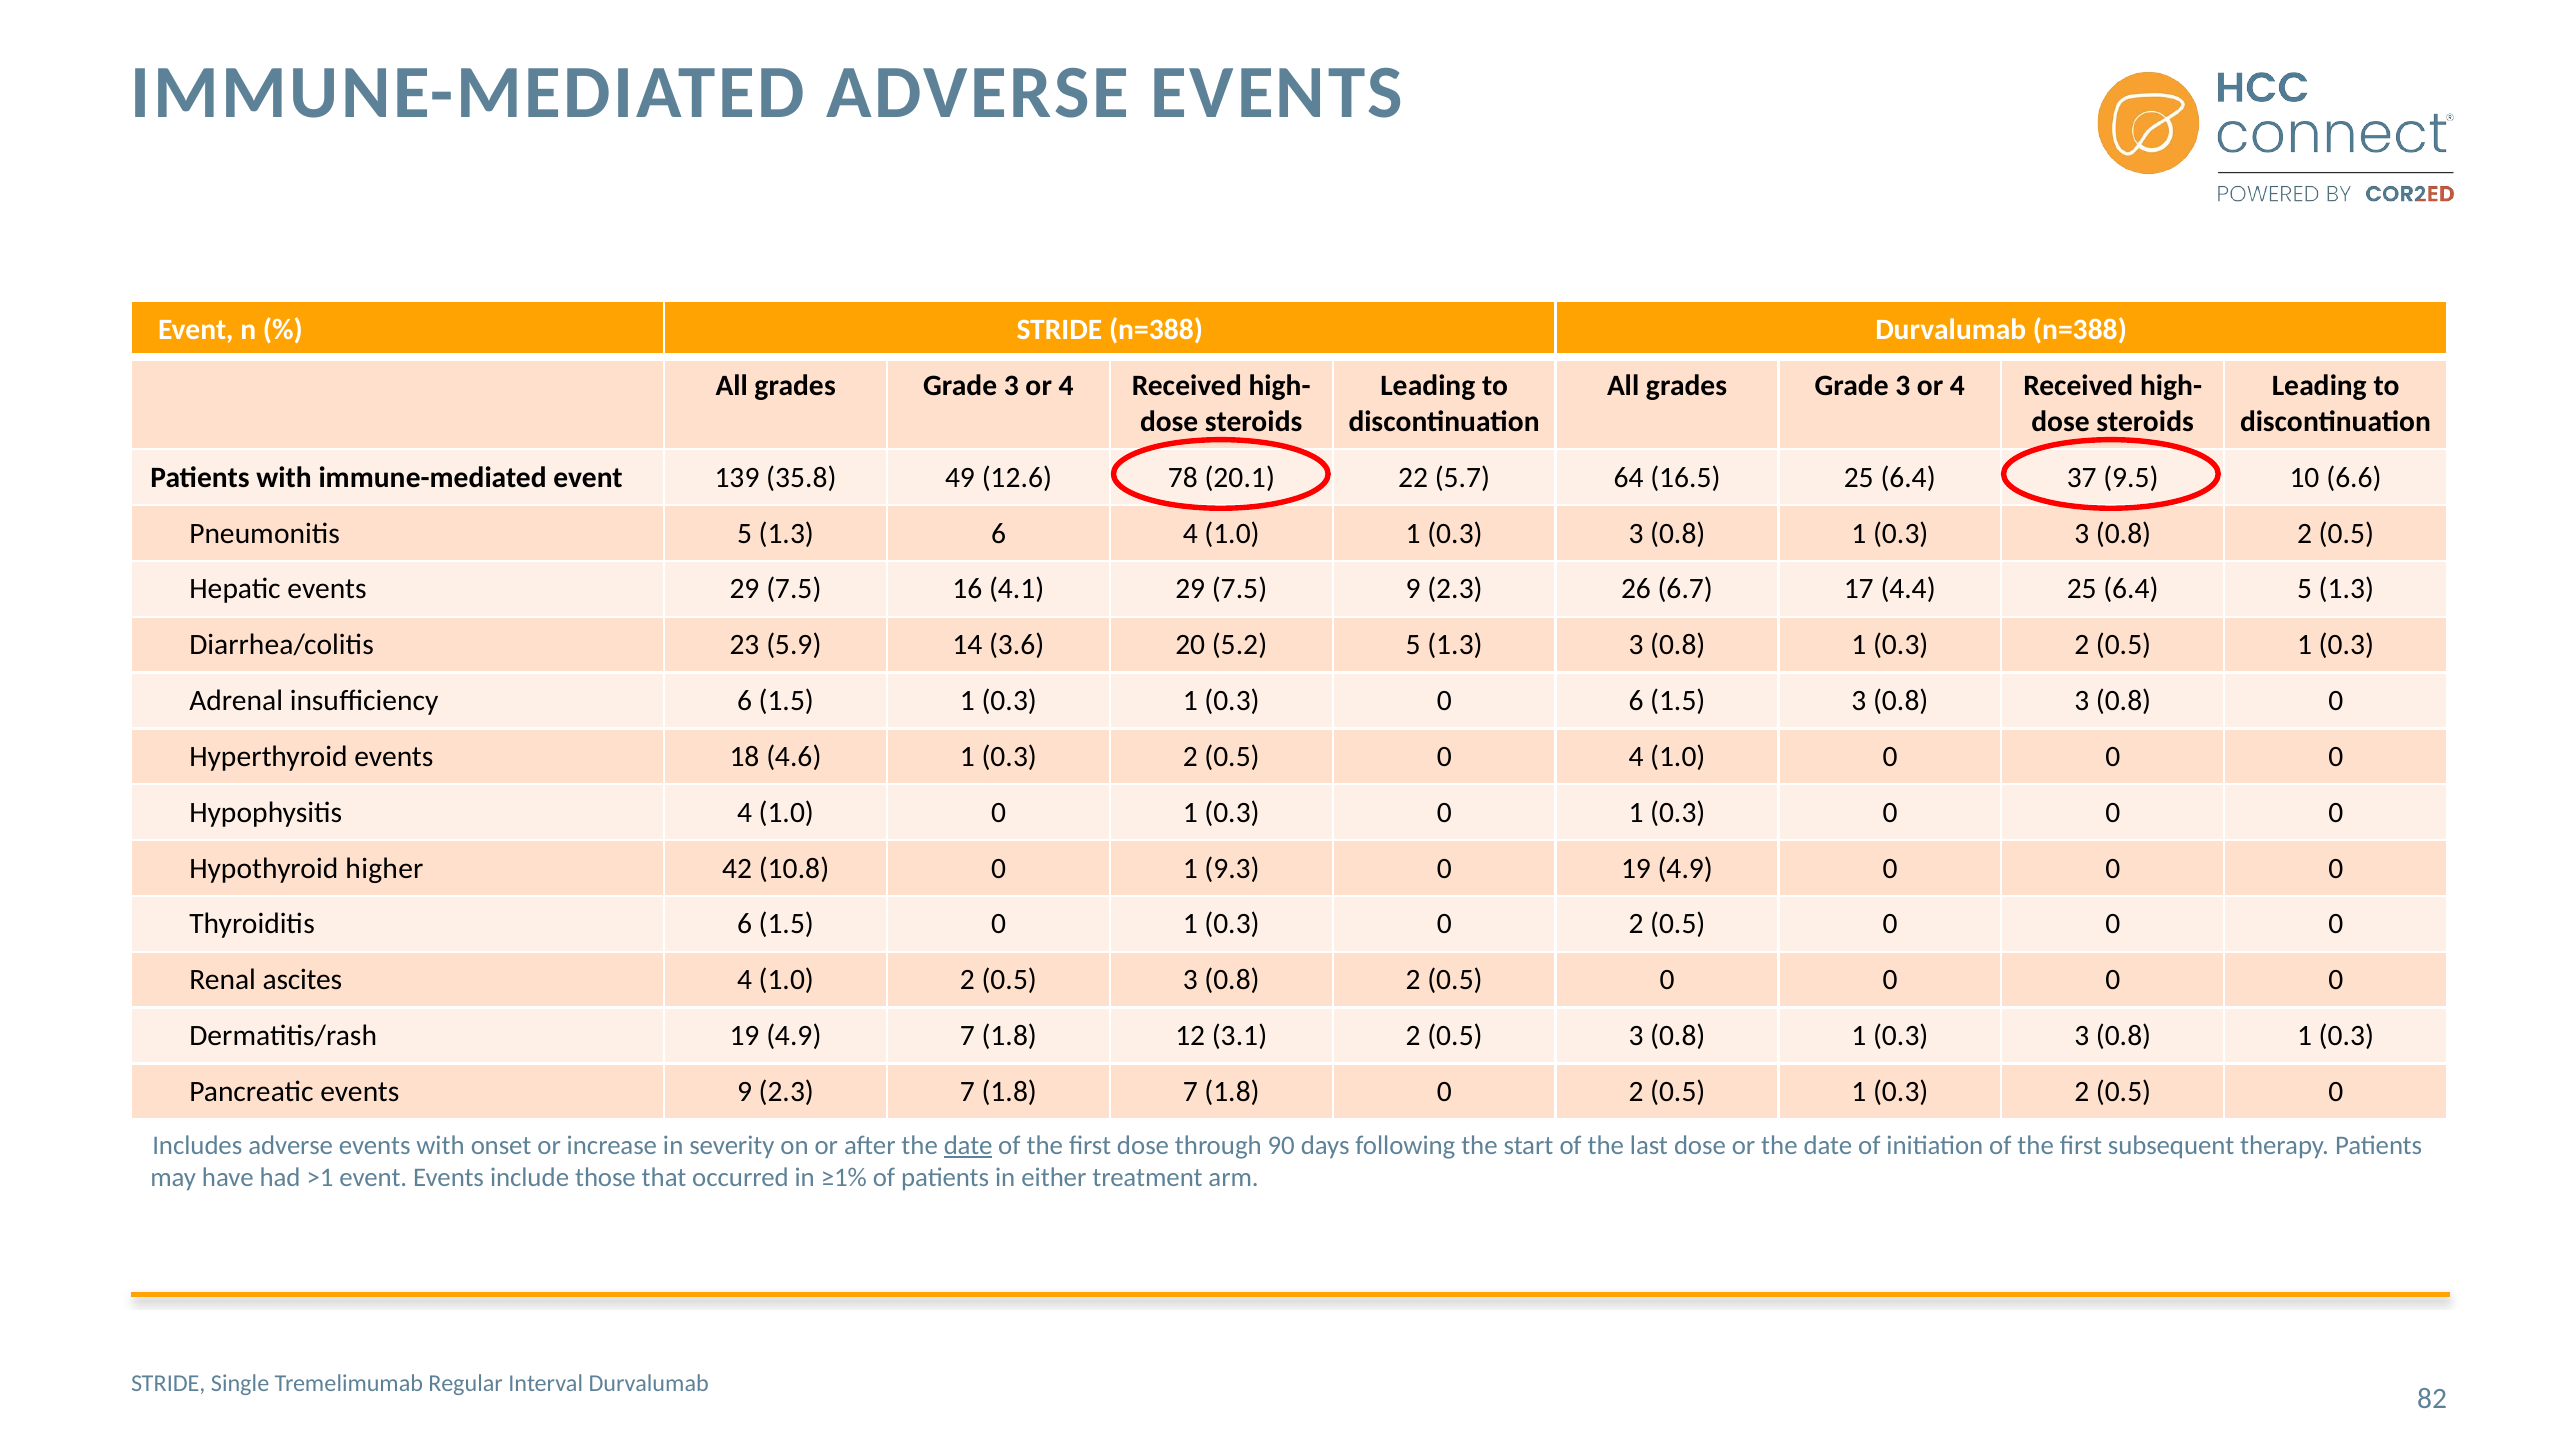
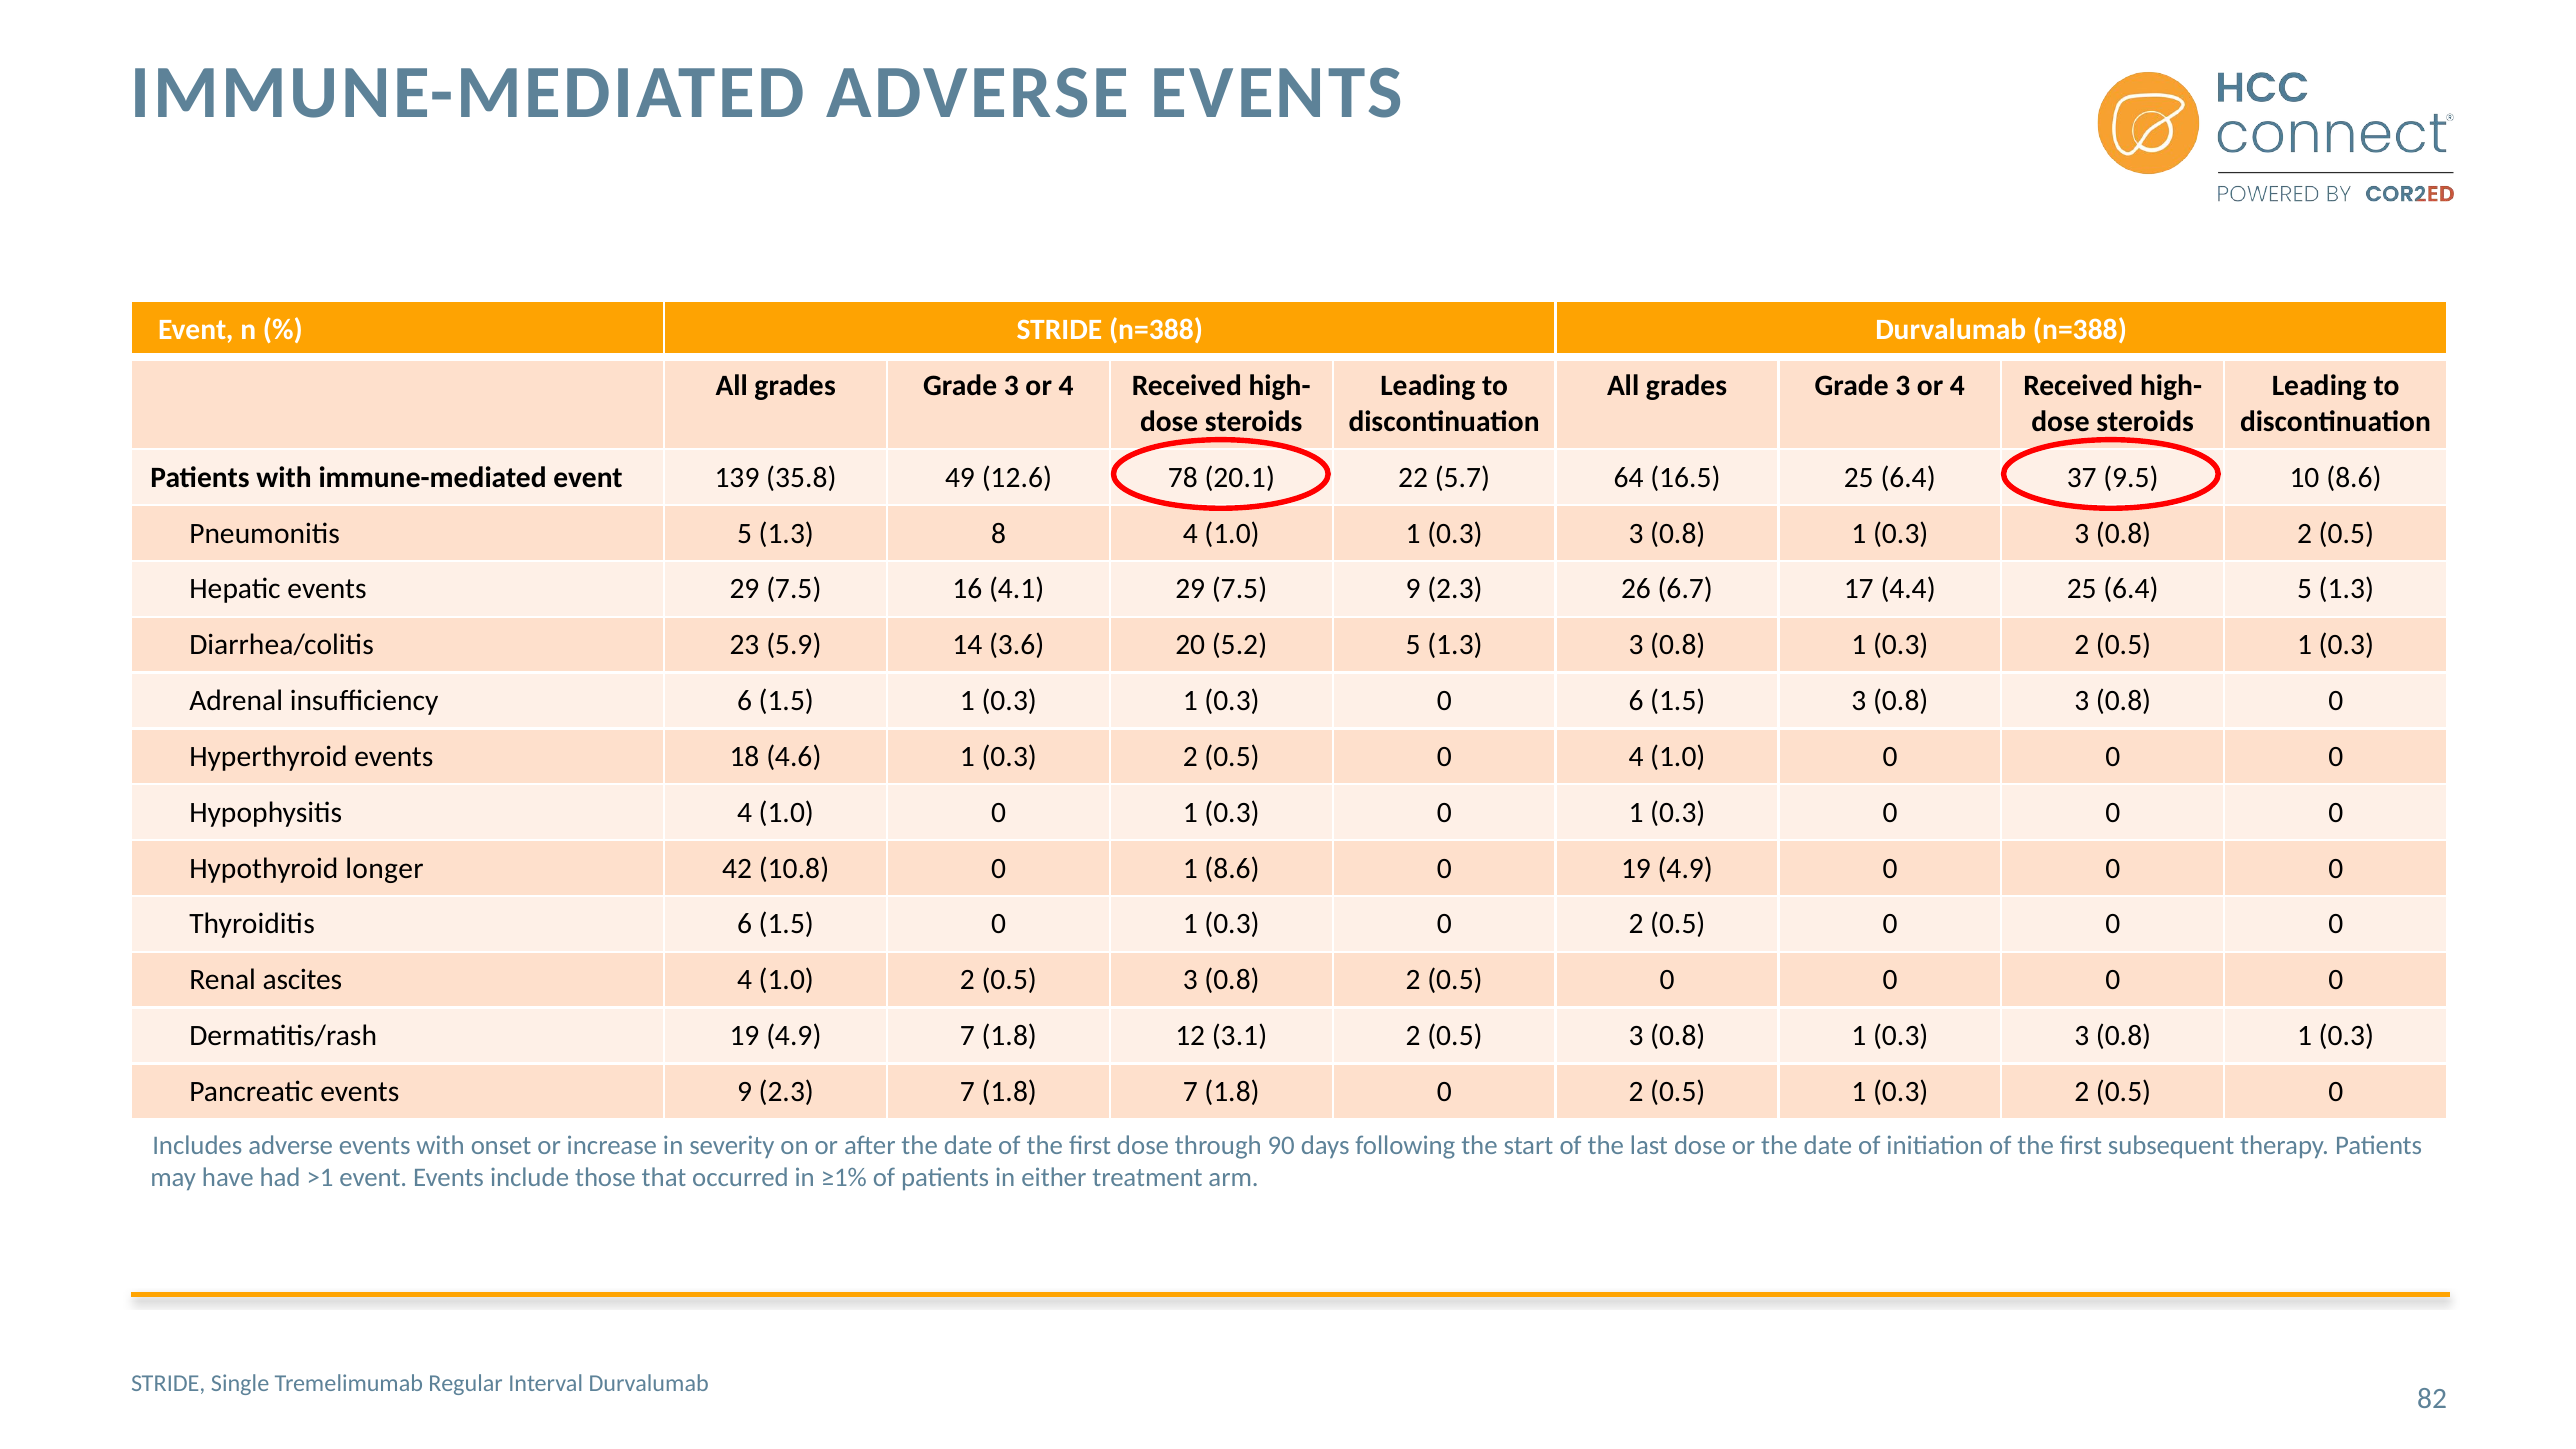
10 6.6: 6.6 -> 8.6 (2354, 478)
1.3 6: 6 -> 8 (999, 533)
higher: higher -> longer (384, 868)
1 9.3: 9.3 -> 8.6 (1232, 868)
date underline: present -> none (968, 1145)
